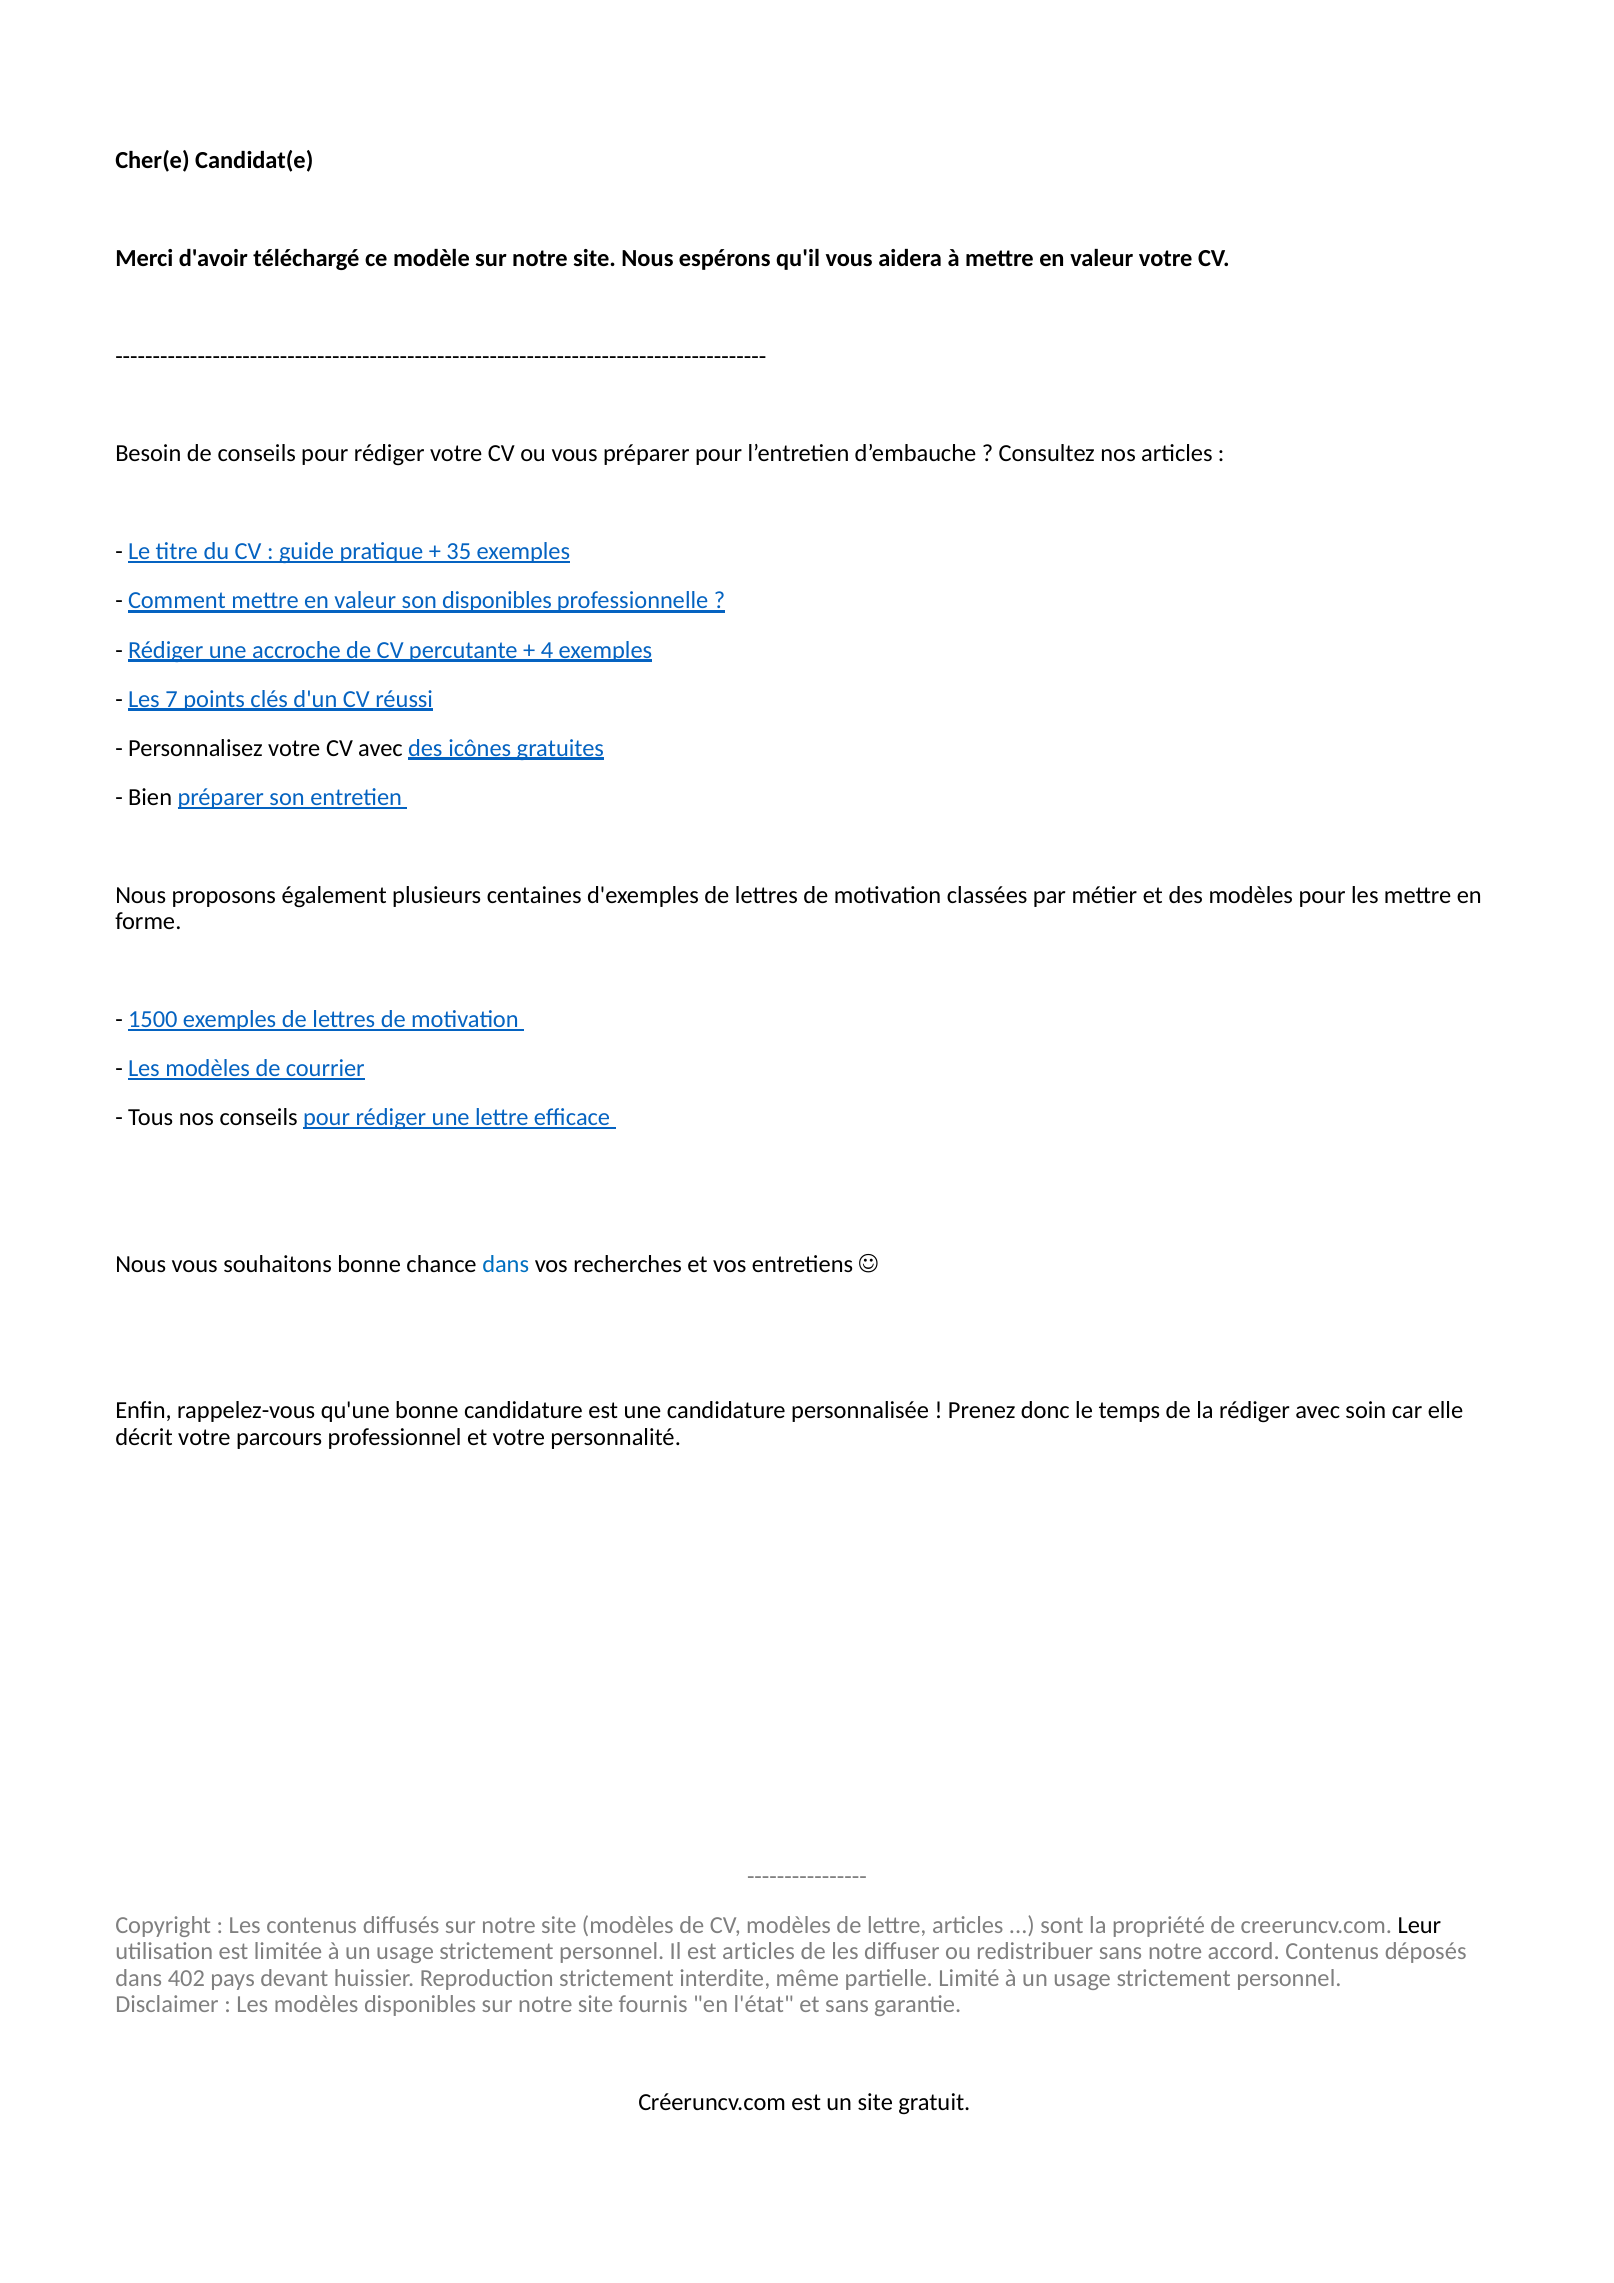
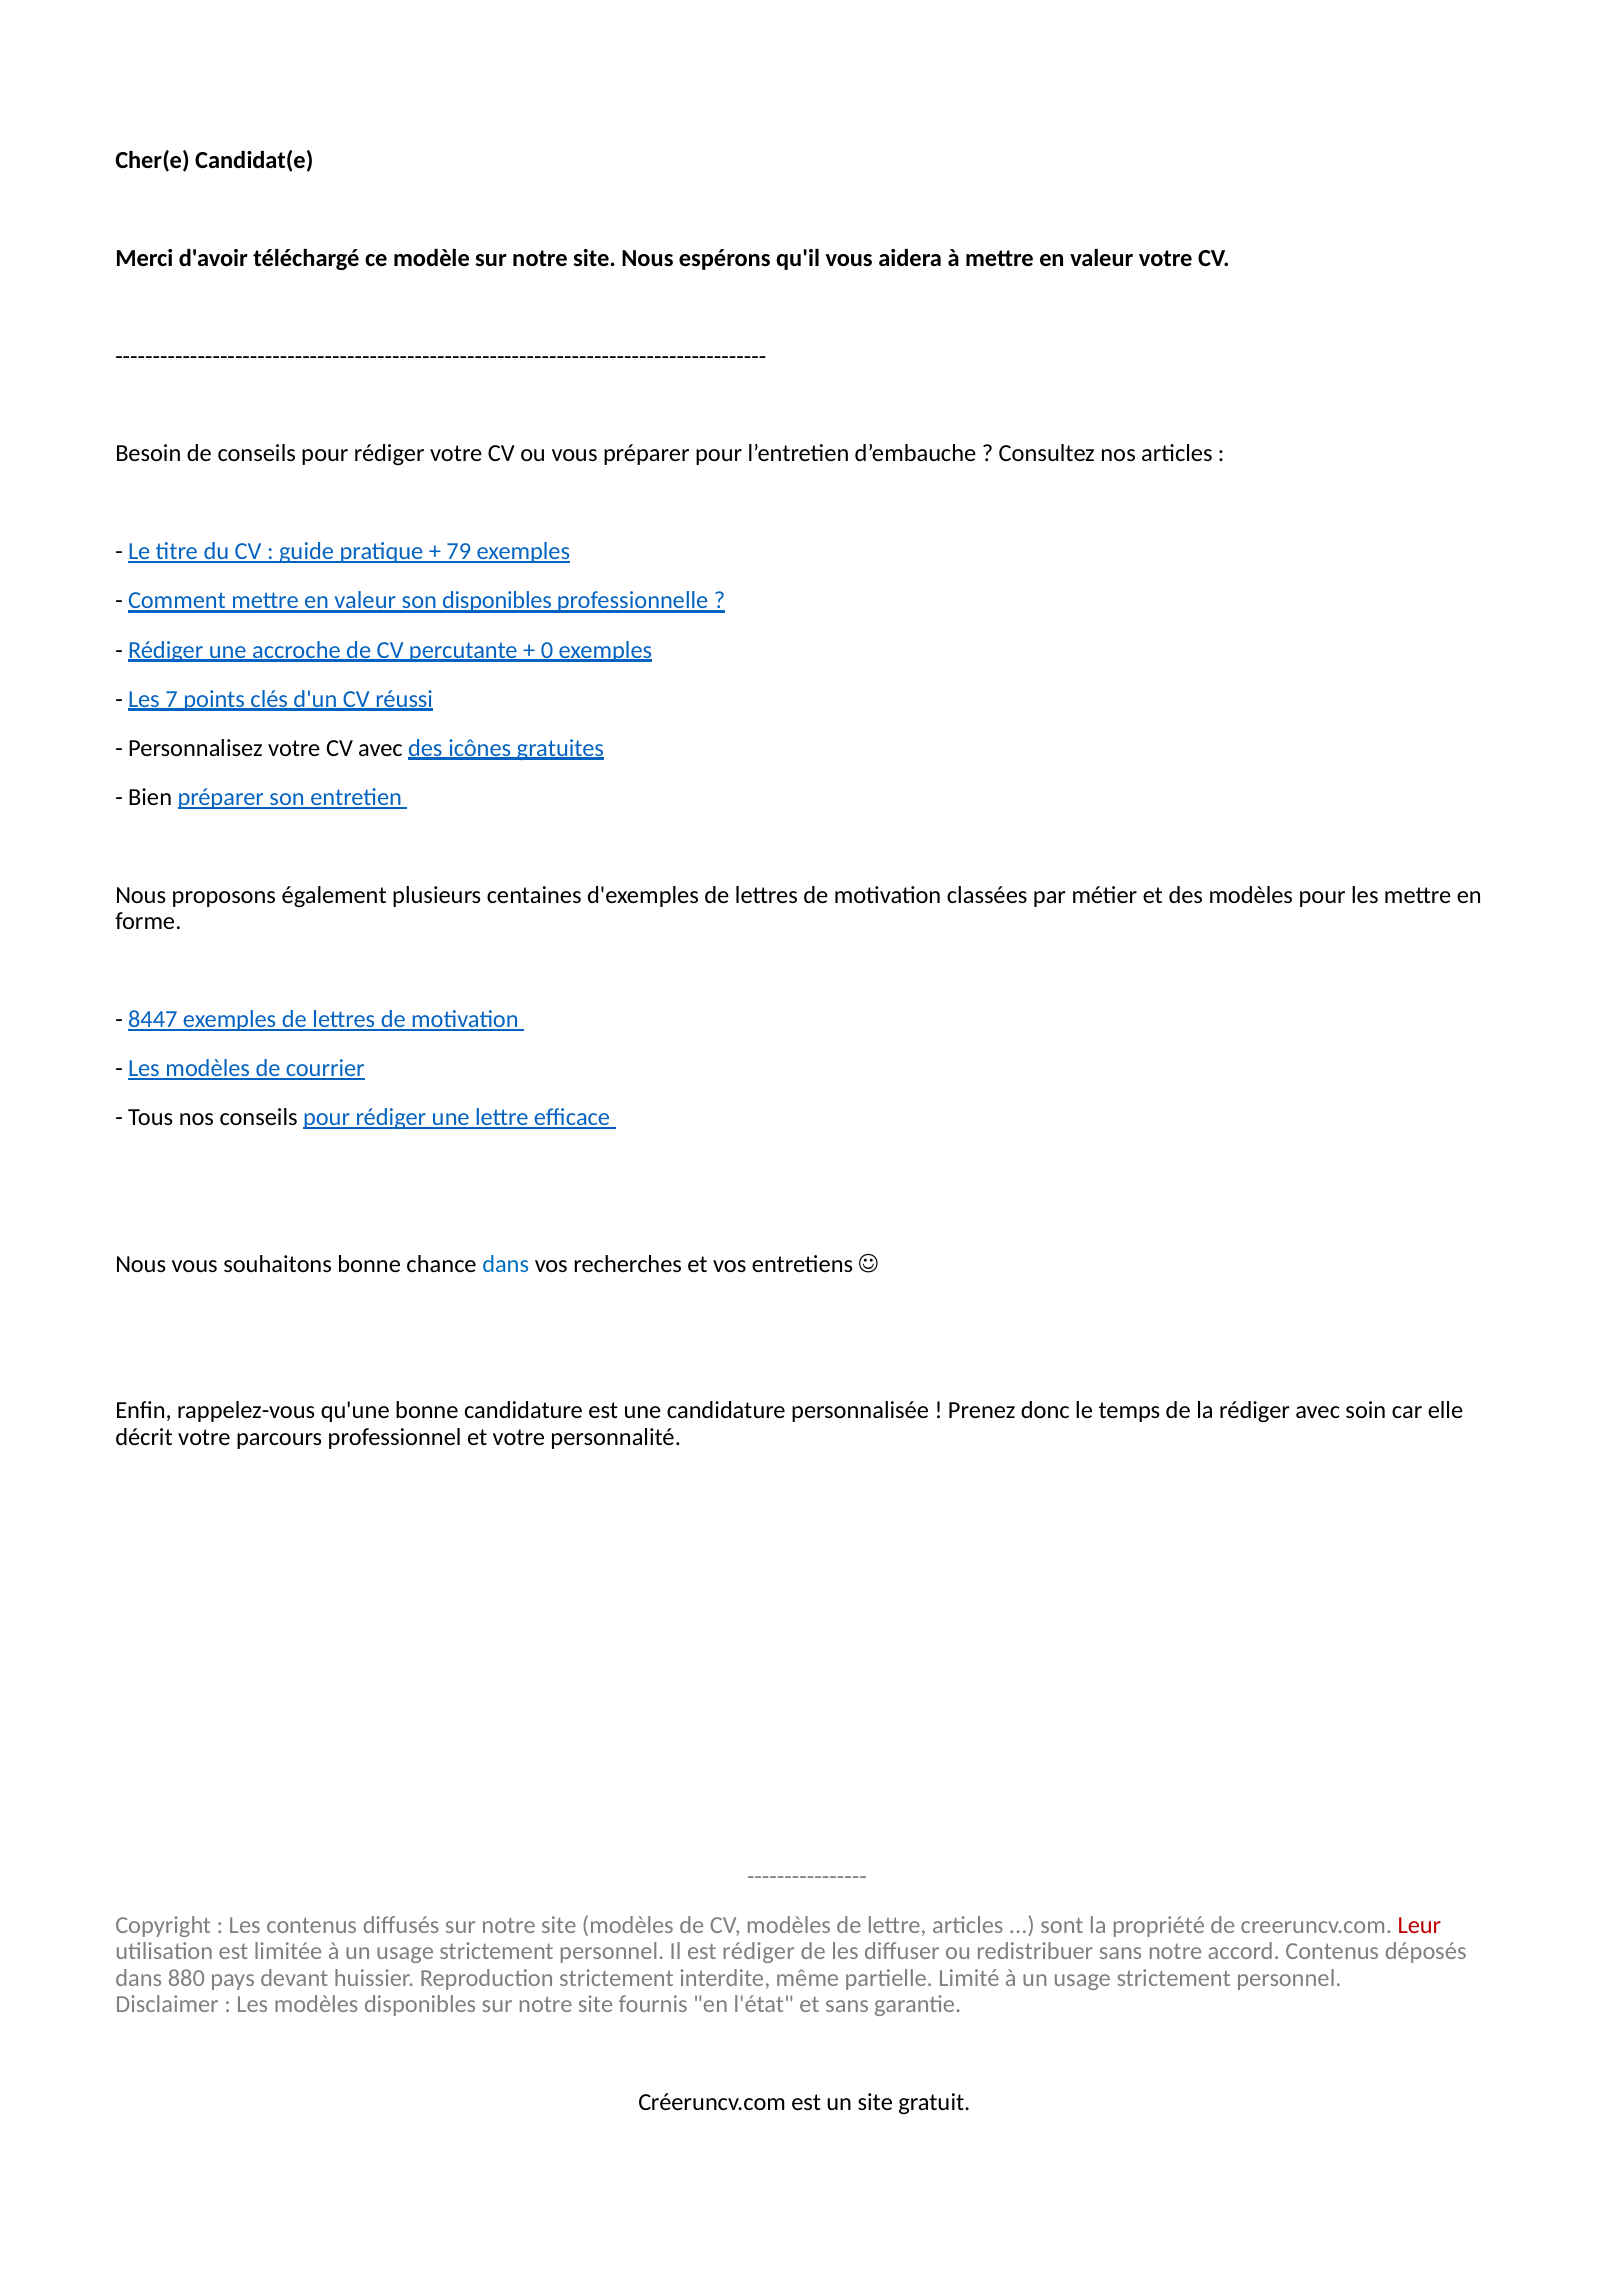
35: 35 -> 79 (459, 552)
4: 4 -> 0 (547, 650)
1500: 1500 -> 8447 (153, 1019)
Leur colour: black -> red (1419, 1925)
est articles: articles -> rédiger (759, 1952)
402: 402 -> 880 (186, 1978)
